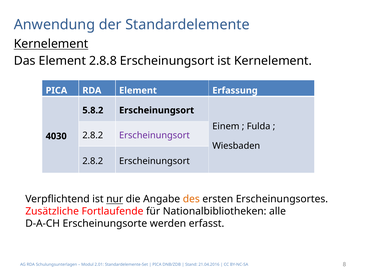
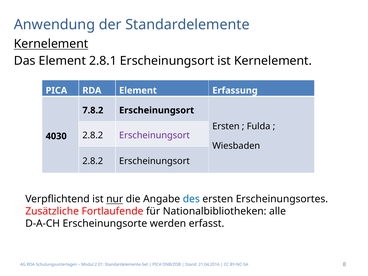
2.8.8: 2.8.8 -> 2.8.1 (103, 61)
5.8.2: 5.8.2 -> 7.8.2 (93, 110)
Einem: Einem -> Ersten (226, 126)
des colour: orange -> blue (191, 199)
